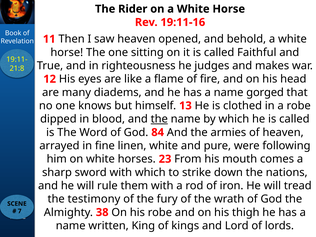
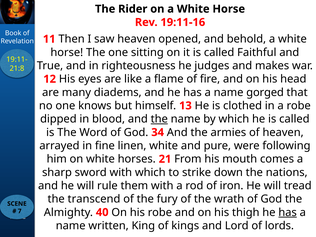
84: 84 -> 34 (158, 132)
23: 23 -> 21 (165, 159)
testimony: testimony -> transcend (94, 199)
38: 38 -> 40 (102, 212)
has underline: none -> present (288, 212)
